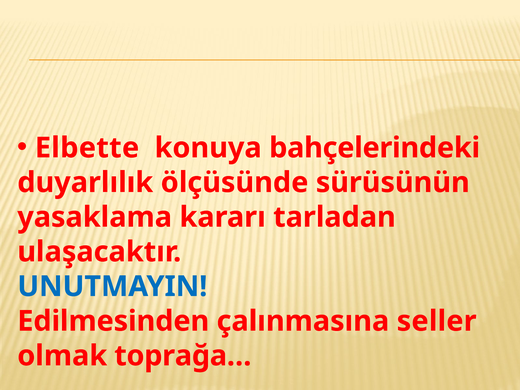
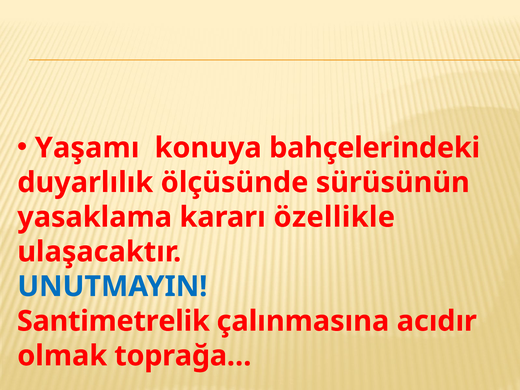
Elbette: Elbette -> Yaşamı (87, 148)
tarladan: tarladan -> özellikle (334, 217)
Edilmesinden: Edilmesinden -> Santimetrelik (113, 321)
seller: seller -> acıdır (437, 321)
